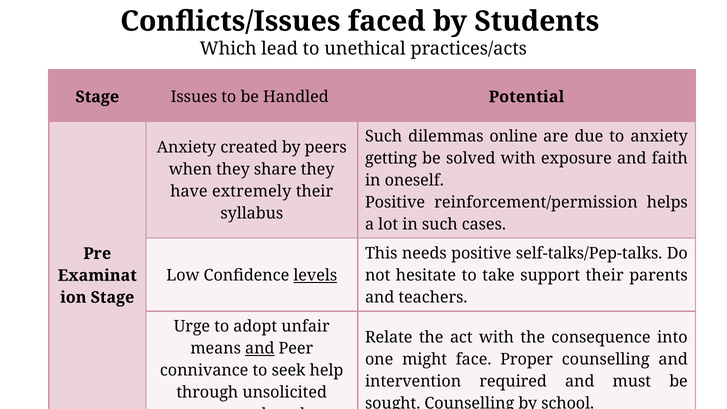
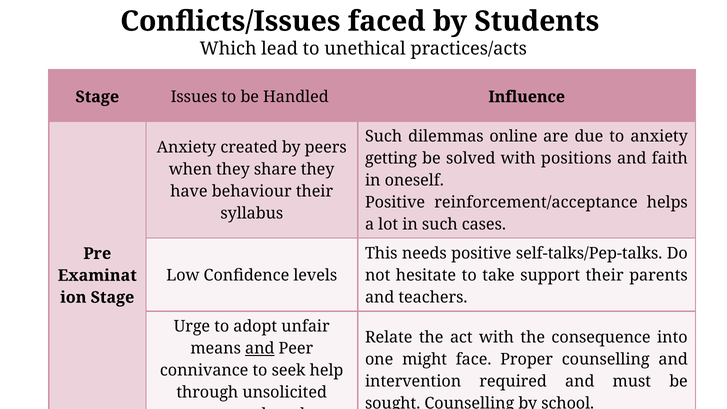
Potential: Potential -> Influence (527, 97)
exposure: exposure -> positions (576, 159)
extremely: extremely -> behaviour (252, 191)
reinforcement/permission: reinforcement/permission -> reinforcement/acceptance (536, 202)
levels underline: present -> none (315, 275)
